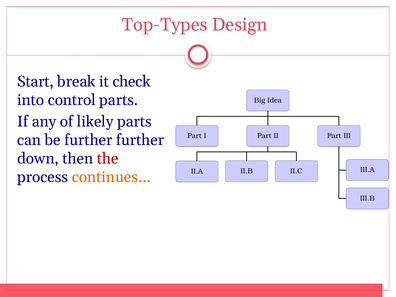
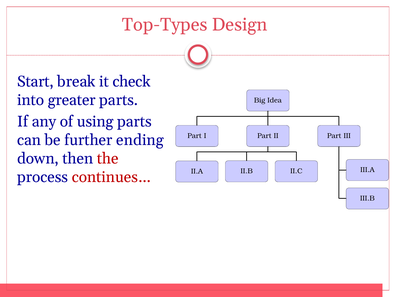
control: control -> greater (72, 100)
likely: likely -> using (95, 122)
further further: further -> ending (140, 140)
continues… colour: orange -> red (111, 177)
